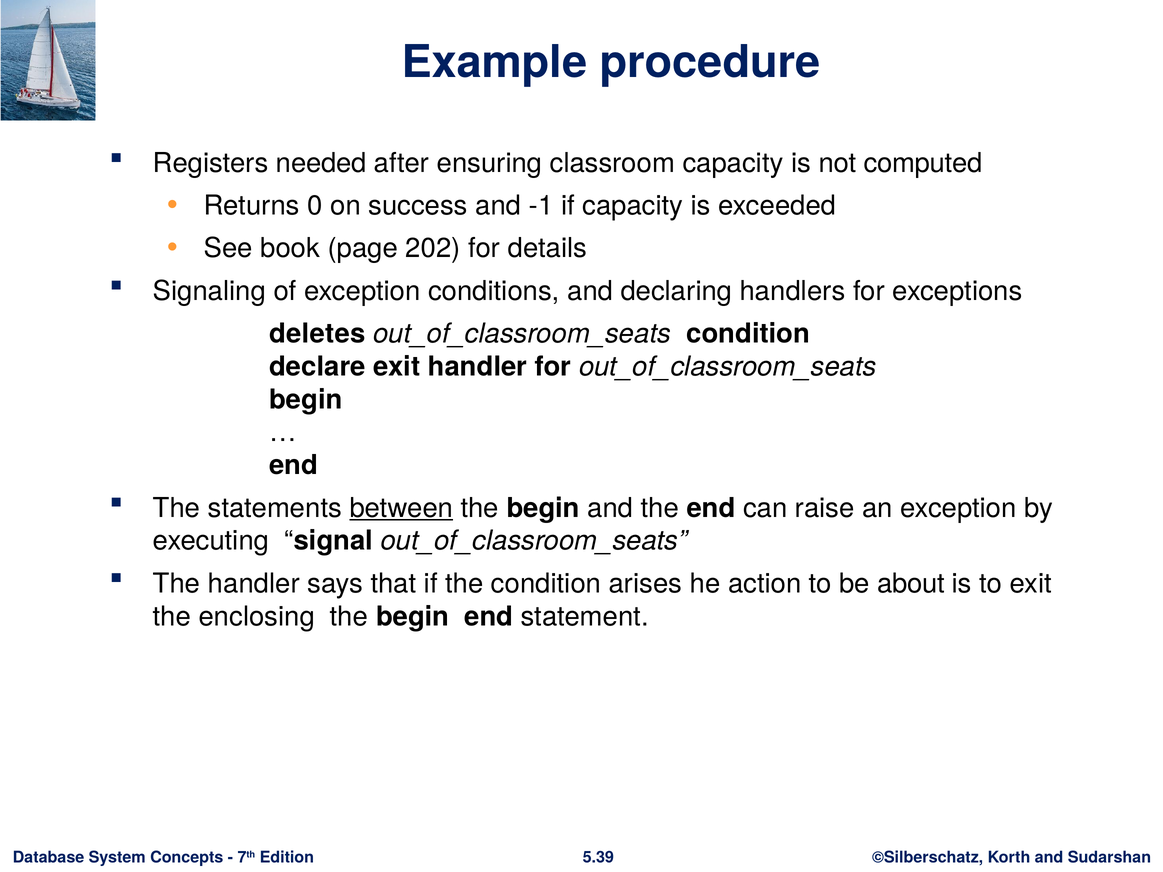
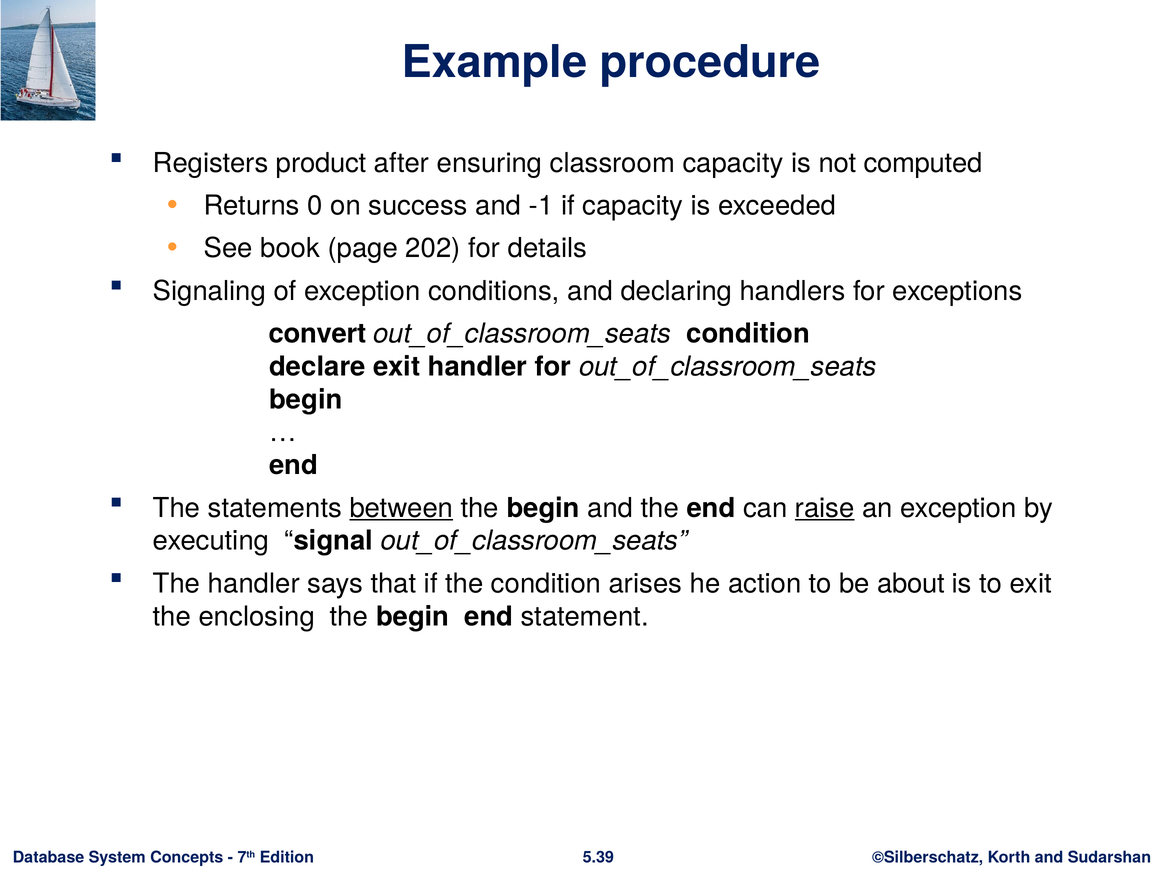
needed: needed -> product (321, 163)
deletes: deletes -> convert (318, 334)
raise underline: none -> present (825, 508)
